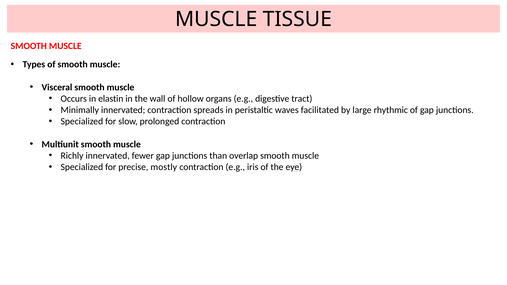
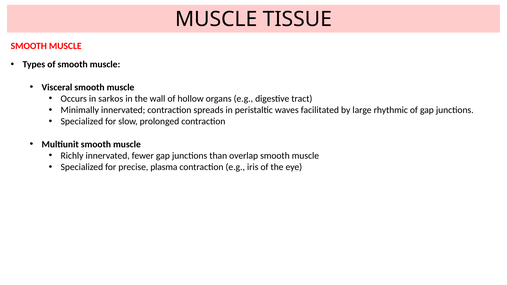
elastin: elastin -> sarkos (111, 99)
mostly: mostly -> plasma (164, 167)
